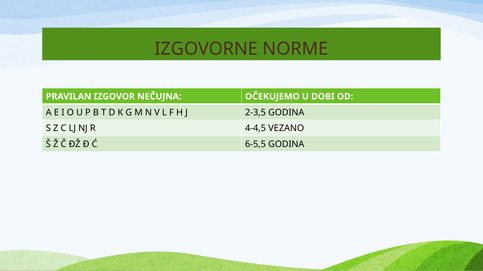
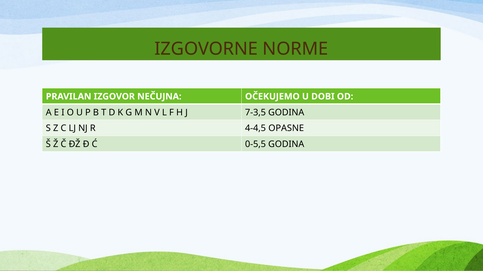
2-3,5: 2-3,5 -> 7-3,5 (255, 113)
VEZANO: VEZANO -> OPASNE (286, 129)
6-5,5: 6-5,5 -> 0-5,5 (255, 145)
